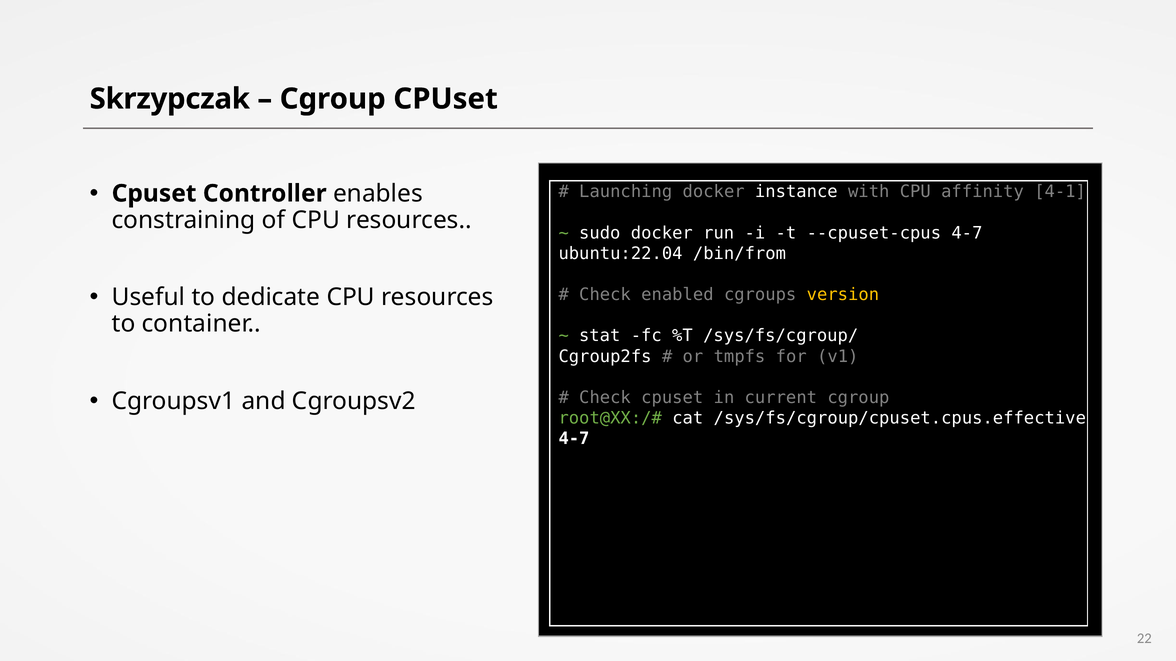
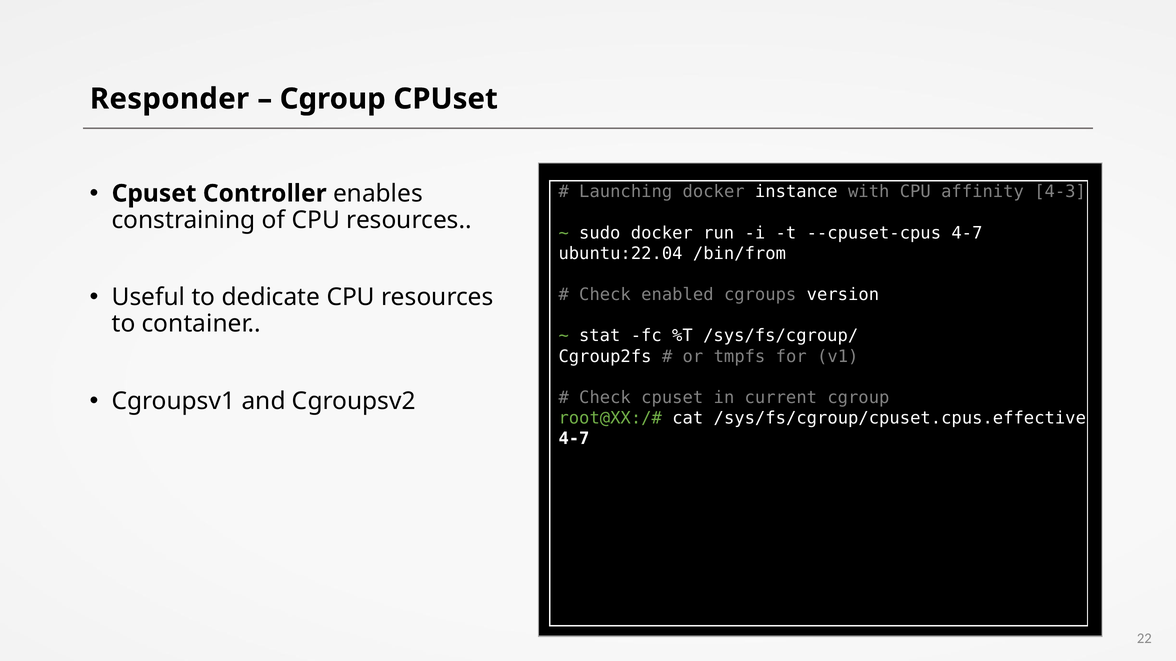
Skrzypczak: Skrzypczak -> Responder (169, 99)
4-1: 4-1 -> 4-3 (1060, 192)
version colour: yellow -> white (843, 295)
